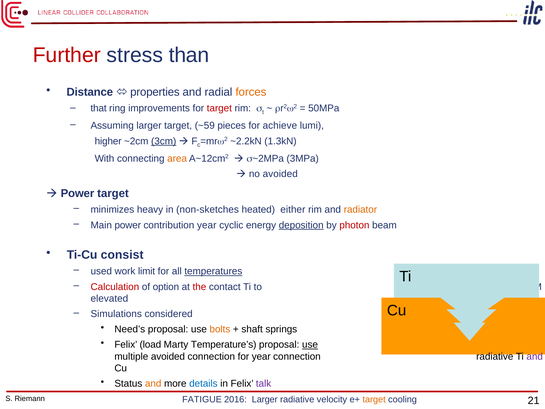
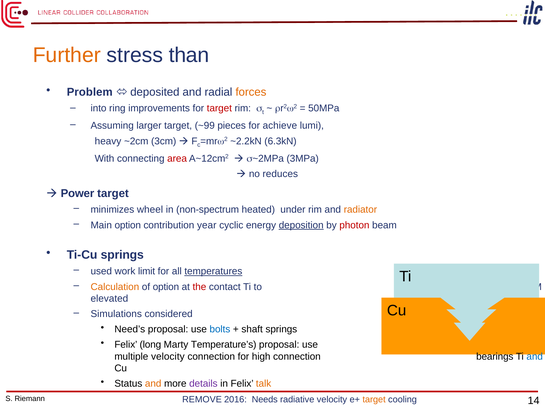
Further colour: red -> orange (67, 55)
Distance: Distance -> Problem (90, 92)
properties: properties -> deposited (155, 92)
that: that -> into (99, 108)
~59: ~59 -> ~99 (205, 126)
higher: higher -> heavy (108, 141)
3cm underline: present -> none (164, 141)
1.3kN: 1.3kN -> 6.3kN (281, 141)
area colour: orange -> red (177, 158)
no avoided: avoided -> reduces (280, 174)
heavy: heavy -> wheel (150, 210)
non-sketches: non-sketches -> non-spectrum (208, 210)
either: either -> under (293, 210)
Main power: power -> option (128, 225)
Ti-Cu consist: consist -> springs (122, 255)
Calculation colour: red -> orange (115, 287)
bolts colour: orange -> blue (220, 329)
load: load -> long (150, 344)
use underline: present -> none (310, 344)
multiple avoided: avoided -> velocity (168, 356)
for year: year -> high (261, 356)
connection radiative: radiative -> bearings (495, 356)
and colour: purple -> blue (535, 356)
details colour: blue -> purple (203, 383)
talk colour: purple -> orange (264, 383)
FATIGUE: FATIGUE -> REMOVE (202, 399)
2016 Larger: Larger -> Needs (265, 399)
21: 21 -> 14 (534, 400)
